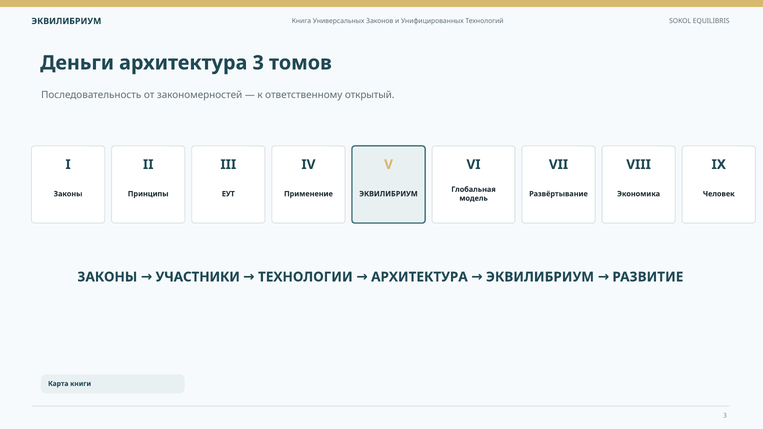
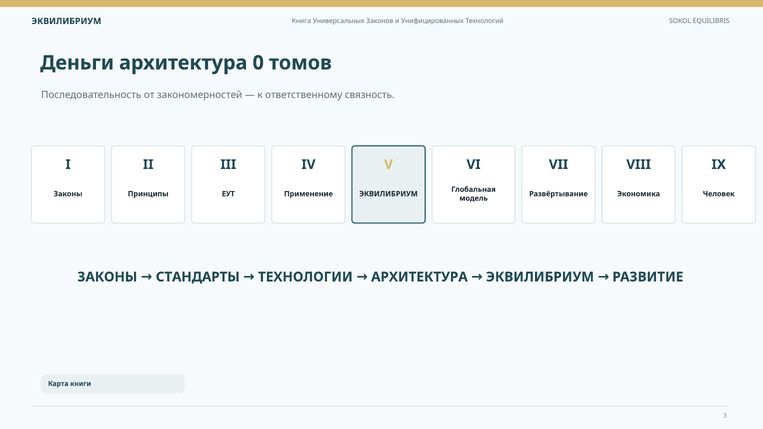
архитектура 3: 3 -> 0 (258, 63)
открытый: открытый -> связность (370, 95)
УЧАСТНИКИ: УЧАСТНИКИ -> СТАНДАРТЫ (198, 277)
